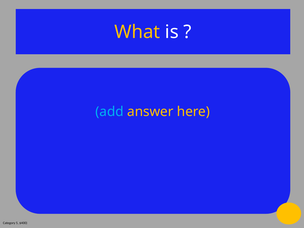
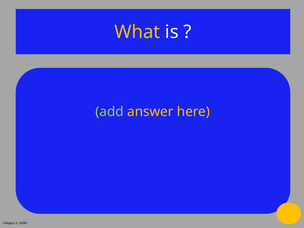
add colour: light blue -> light green (110, 112)
